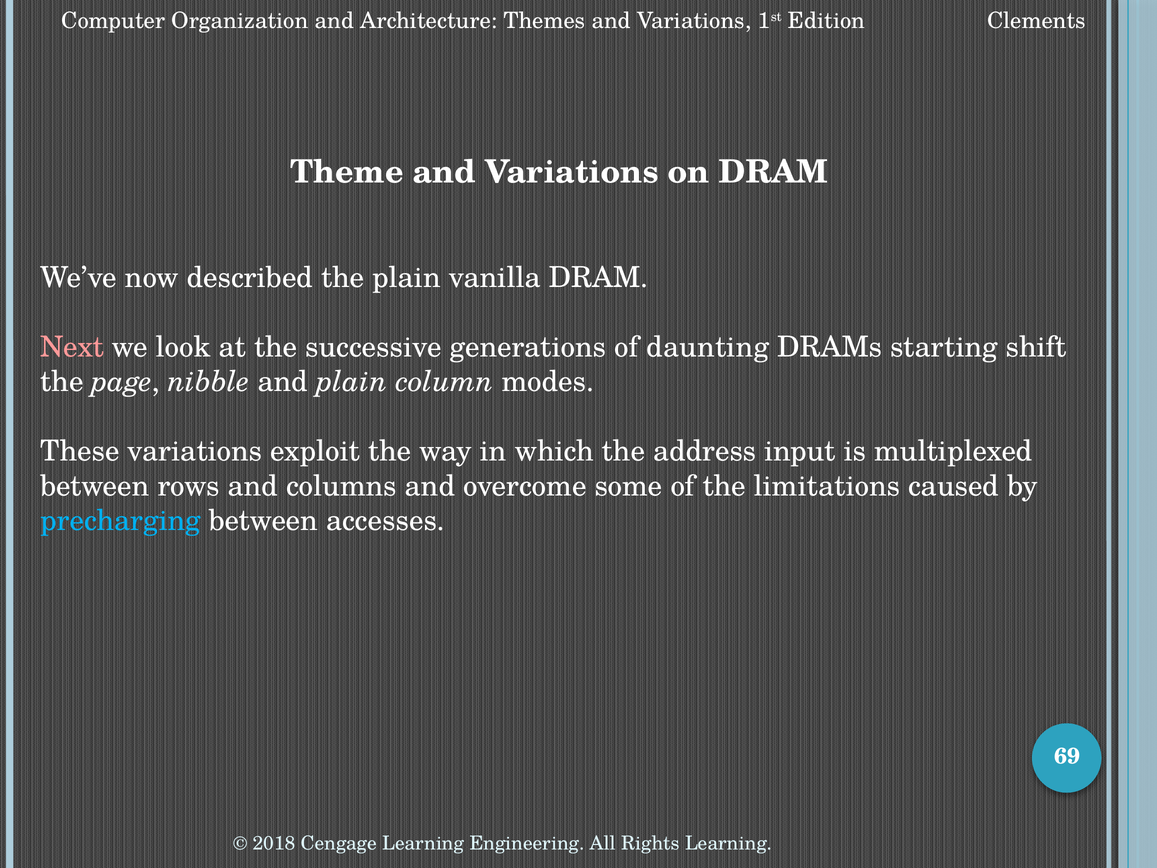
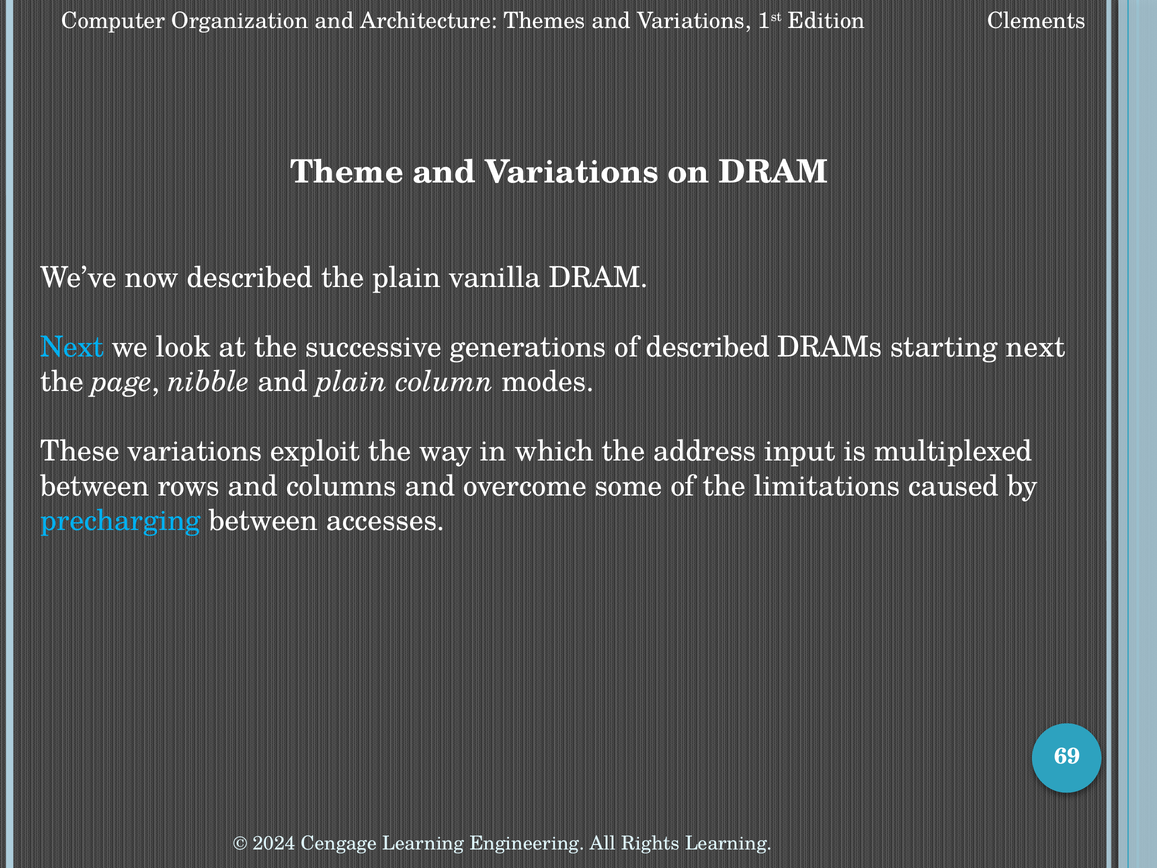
Next colour: pink -> light blue (72, 347)
of daunting: daunting -> described (708, 347)
starting shift: shift -> next (1036, 347)
2018: 2018 -> 2024 (274, 843)
